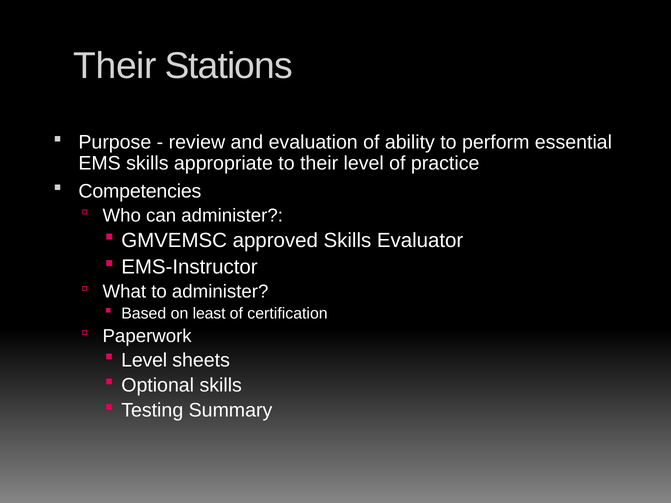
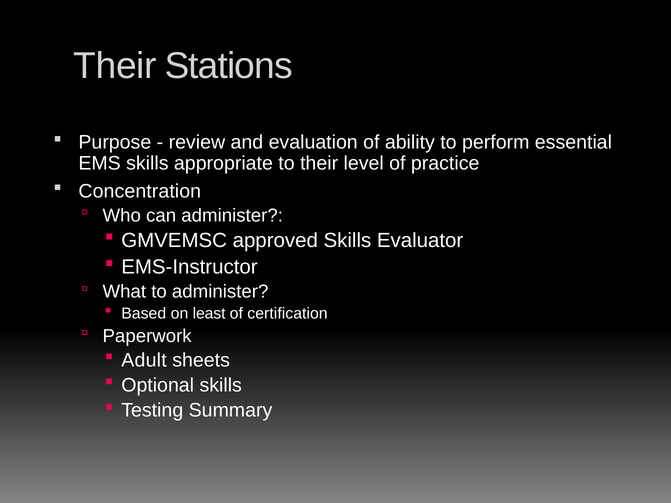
Competencies: Competencies -> Concentration (140, 191)
Level: Level -> Adult (144, 361)
